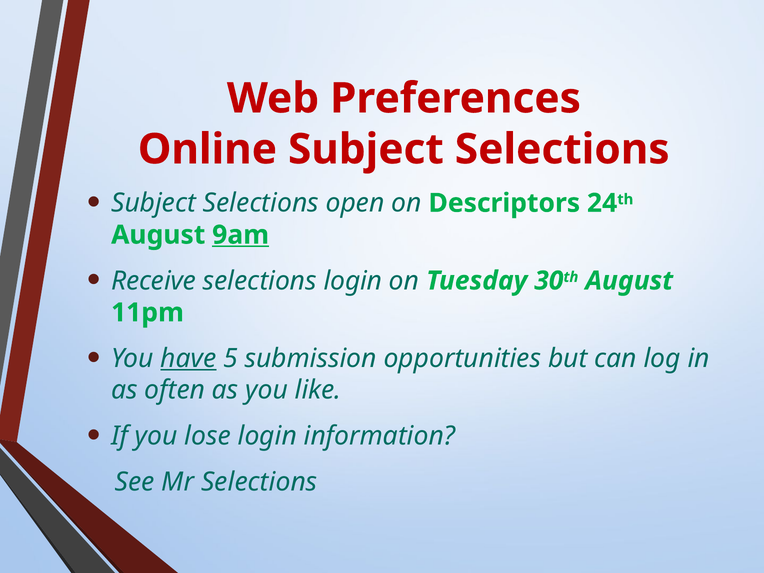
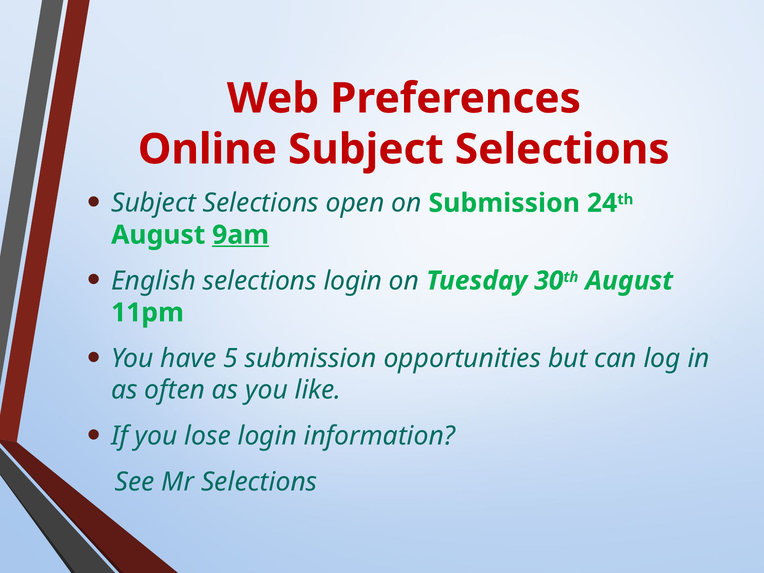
on Descriptors: Descriptors -> Submission (504, 203)
Receive: Receive -> English (154, 281)
have underline: present -> none (188, 358)
